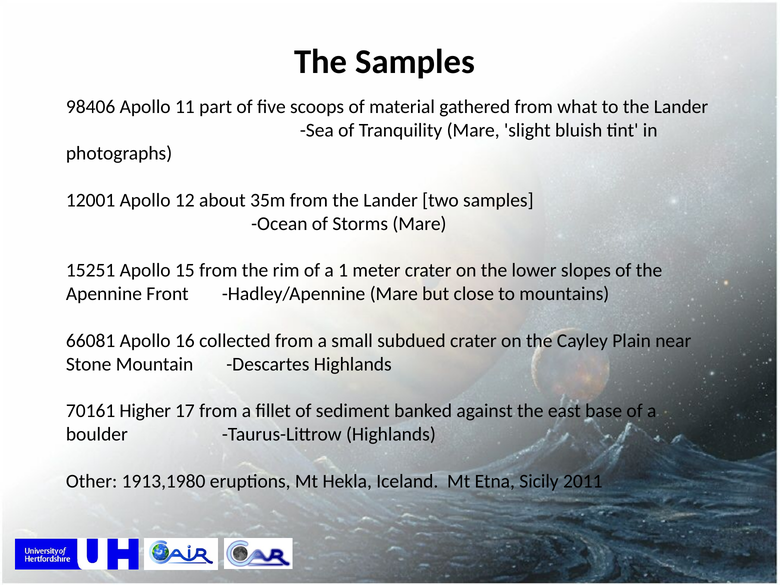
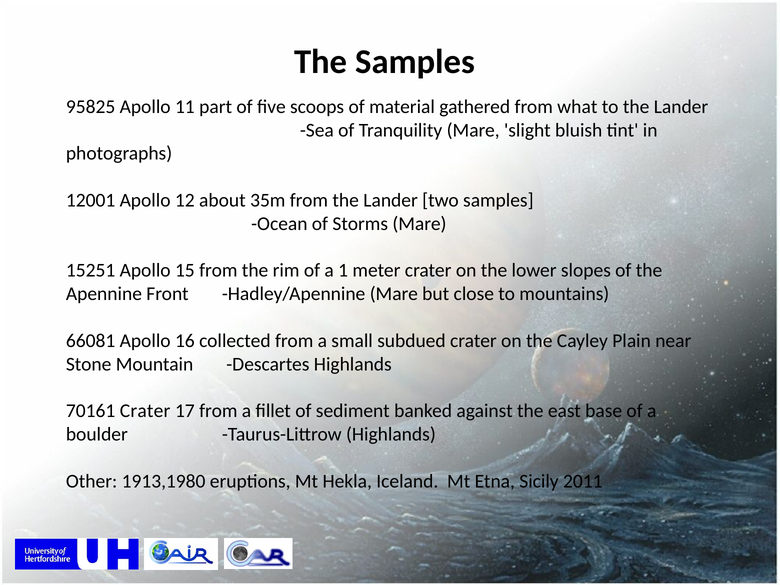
98406: 98406 -> 95825 (91, 107)
70161 Higher: Higher -> Crater (145, 411)
